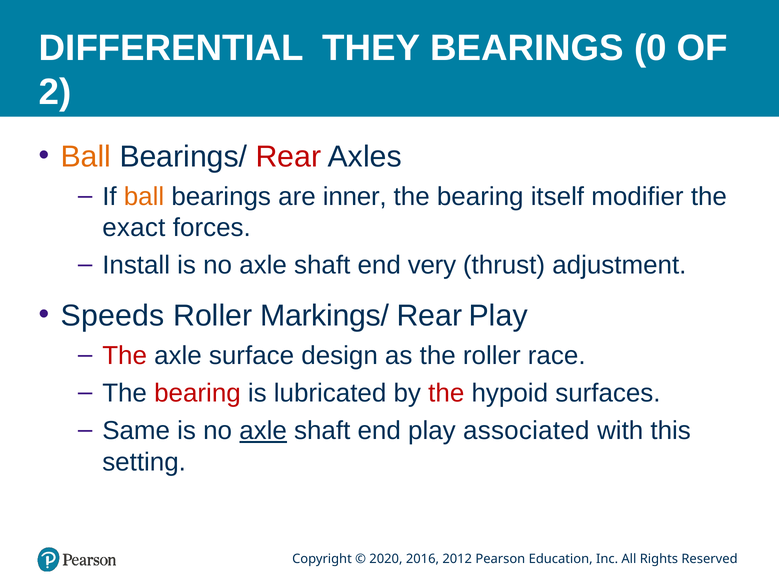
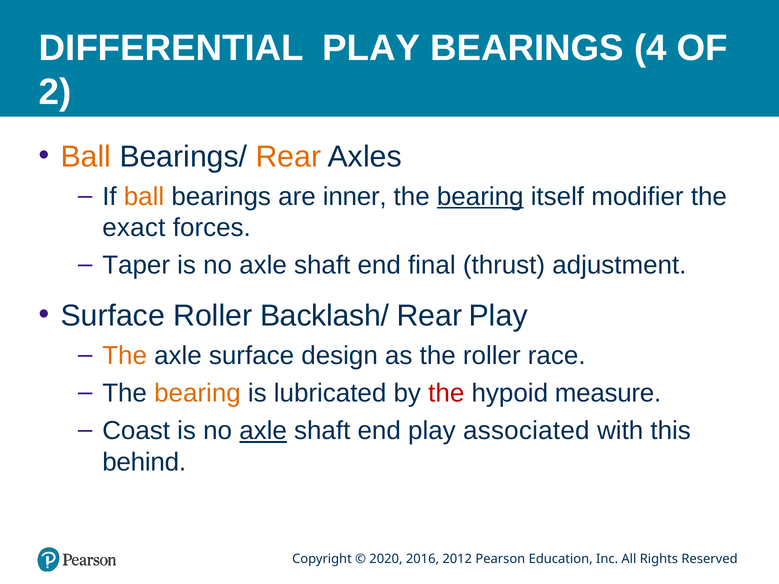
DIFFERENTIAL THEY: THEY -> PLAY (371, 48)
0: 0 -> 4 (650, 48)
Rear colour: red -> orange (288, 157)
bearing underline: none -> present (480, 197)
Install: Install -> Taper (136, 265)
very: very -> final (432, 265)
Speeds: Speeds -> Surface (113, 316)
Markings/: Markings/ -> Backlash/ (325, 316)
The colour: red -> orange (125, 356)
bearing colour: red -> orange (197, 393)
surfaces: surfaces -> measure (608, 393)
Same: Same -> Coast (136, 431)
setting: setting -> behind (144, 462)
